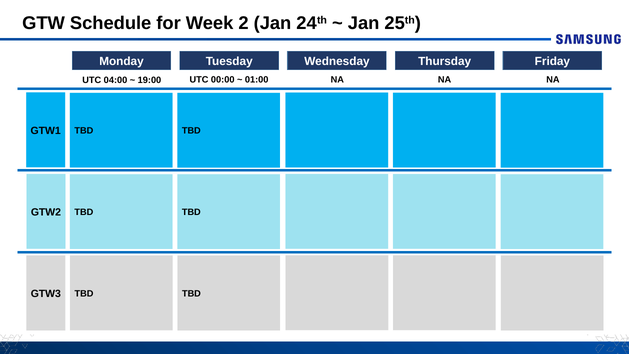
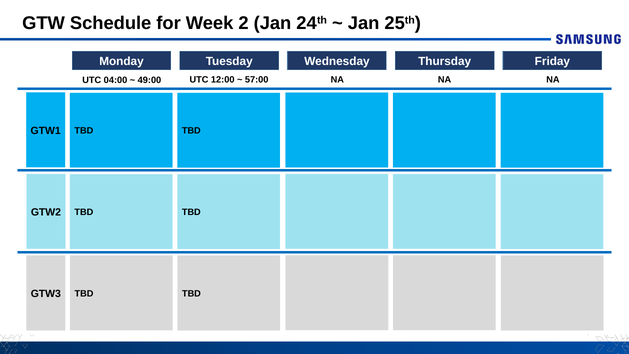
19:00: 19:00 -> 49:00 (149, 80)
00:00: 00:00 -> 12:00 (223, 80)
01:00: 01:00 -> 57:00 (257, 80)
